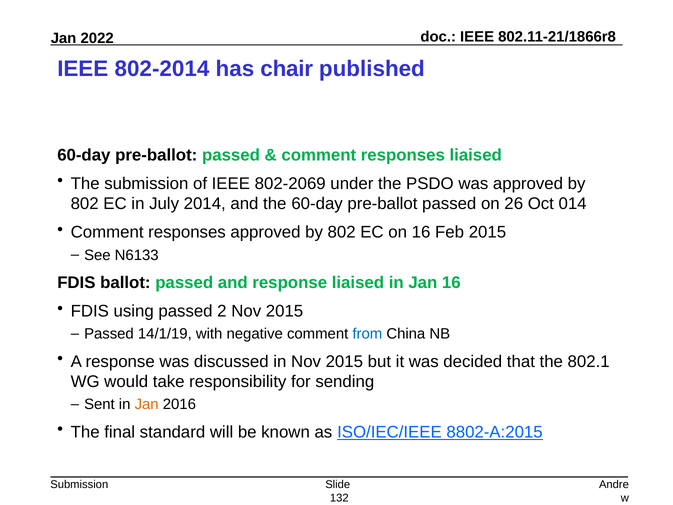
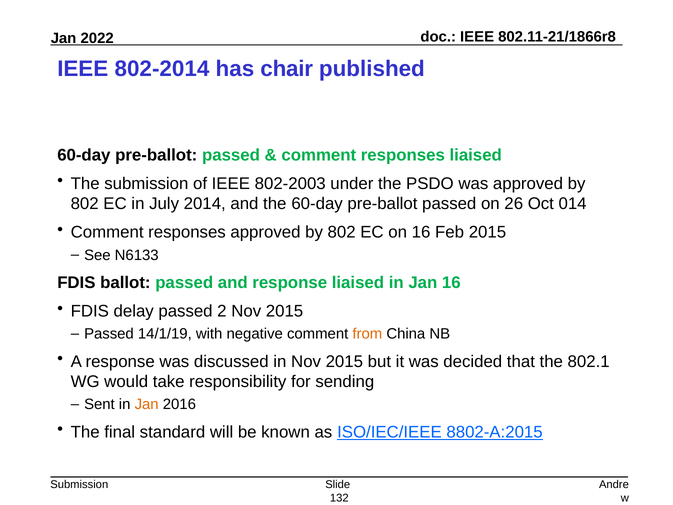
802-2069: 802-2069 -> 802-2003 (290, 183)
using: using -> delay (134, 311)
from colour: blue -> orange (367, 334)
